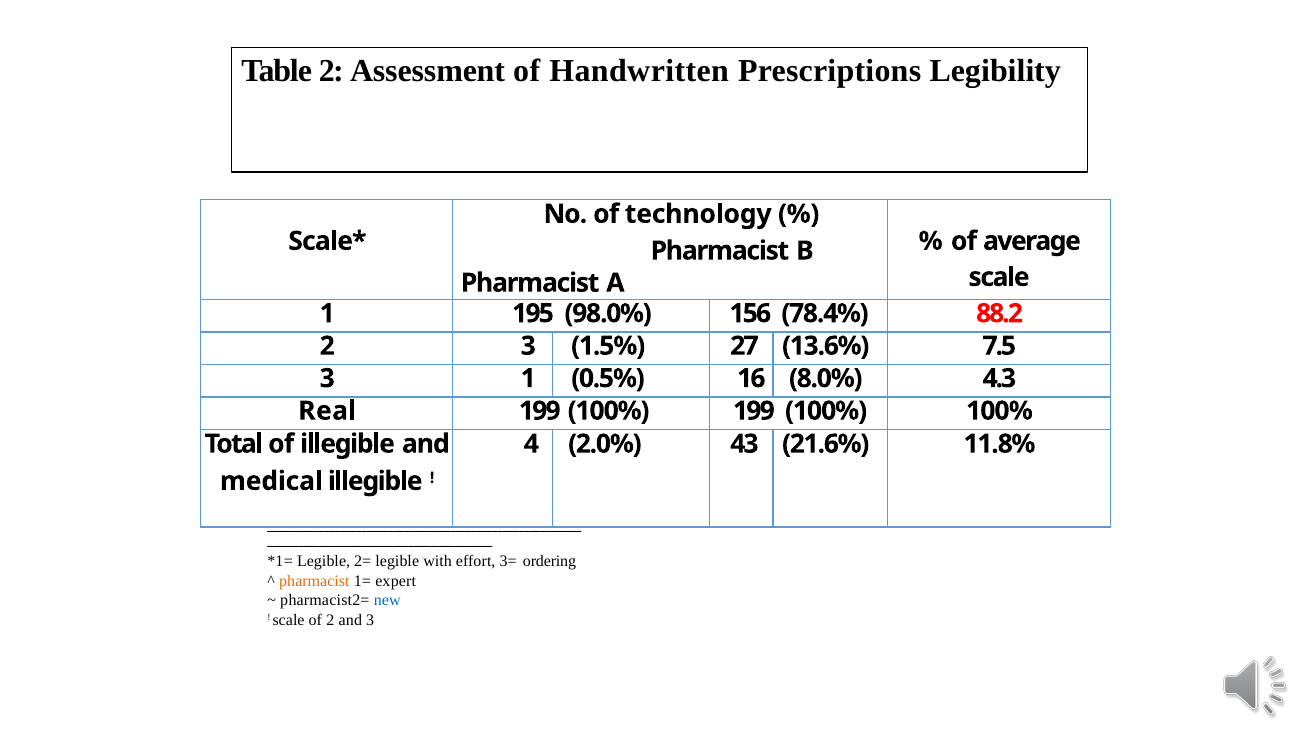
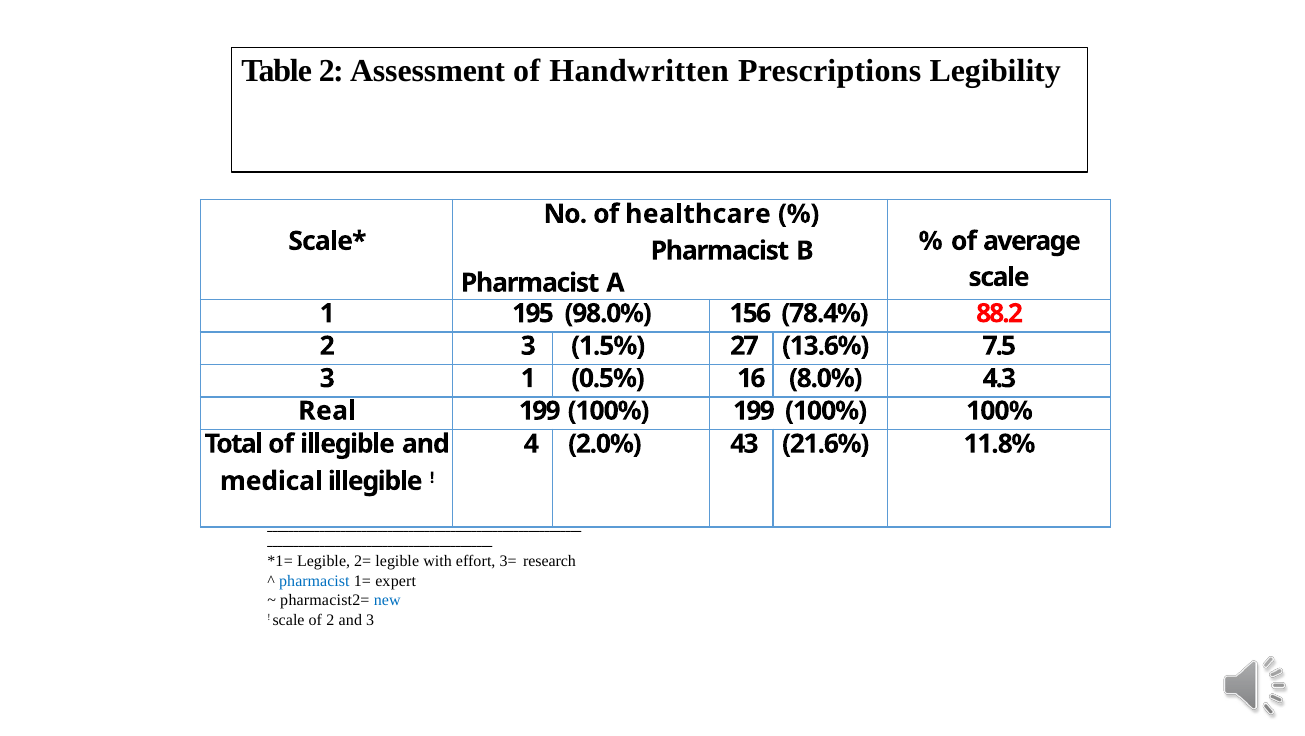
technology: technology -> healthcare (698, 214)
ordering: ordering -> research (549, 561)
pharmacist colour: orange -> blue (314, 580)
